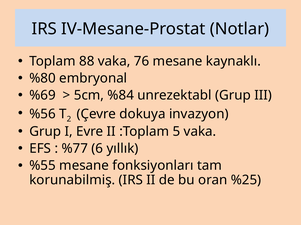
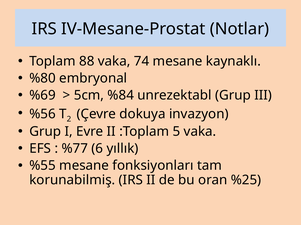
76: 76 -> 74 (142, 61)
